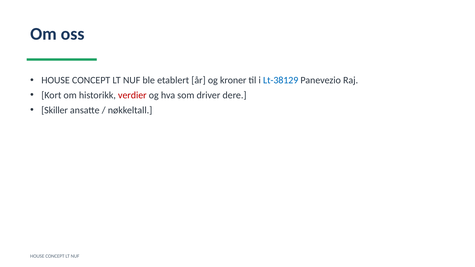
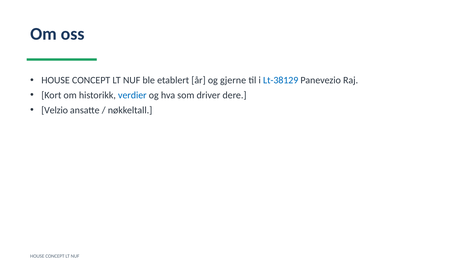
kroner: kroner -> gjerne (233, 80)
verdier colour: red -> blue (132, 95)
Skiller: Skiller -> Velzio (55, 110)
